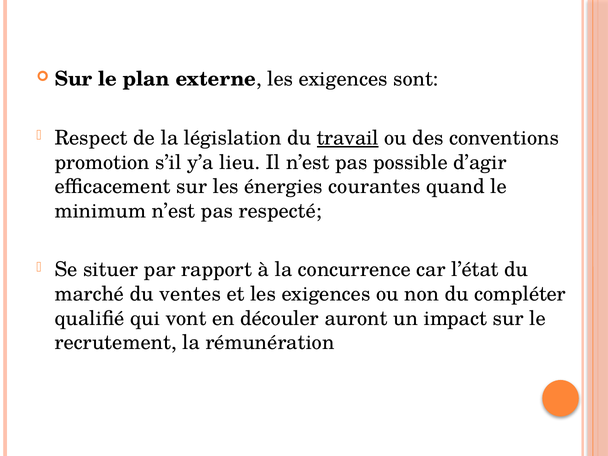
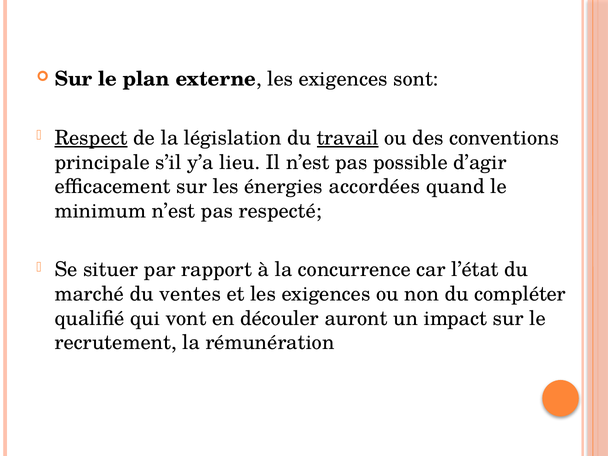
Respect underline: none -> present (91, 138)
promotion: promotion -> principale (102, 162)
courantes: courantes -> accordées (374, 187)
